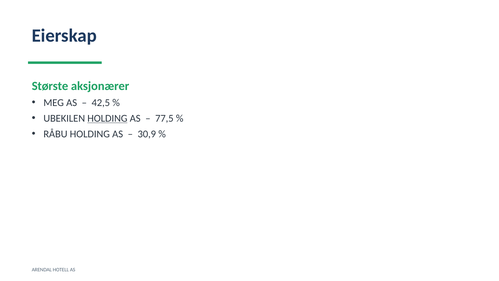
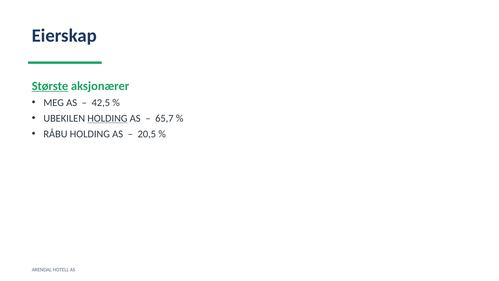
Største underline: none -> present (50, 86)
77,5: 77,5 -> 65,7 (164, 118)
30,9: 30,9 -> 20,5 (147, 134)
